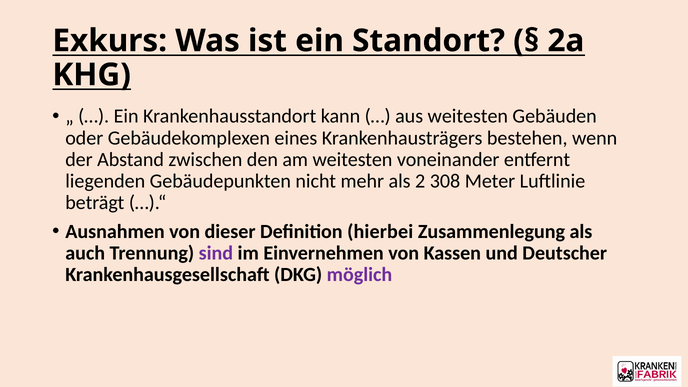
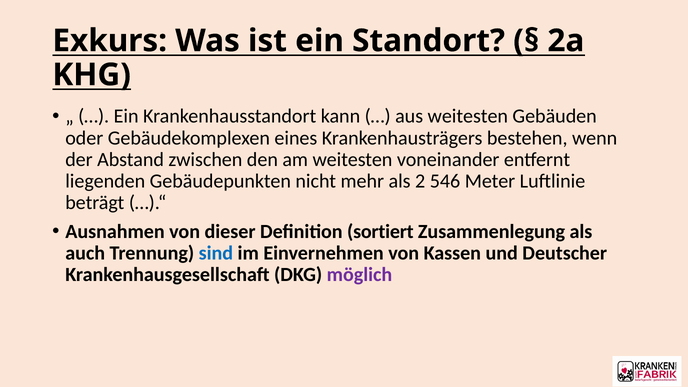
308: 308 -> 546 (445, 181)
hierbei: hierbei -> sortiert (380, 232)
sind colour: purple -> blue (216, 253)
